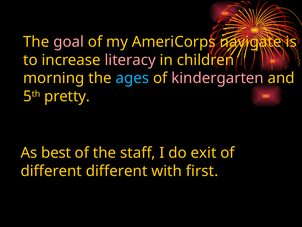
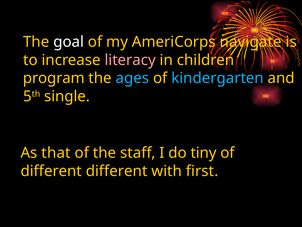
goal colour: pink -> white (69, 42)
morning: morning -> program (54, 78)
kindergarten colour: pink -> light blue (218, 78)
pretty: pretty -> single (67, 96)
best: best -> that (56, 153)
exit: exit -> tiny (204, 153)
